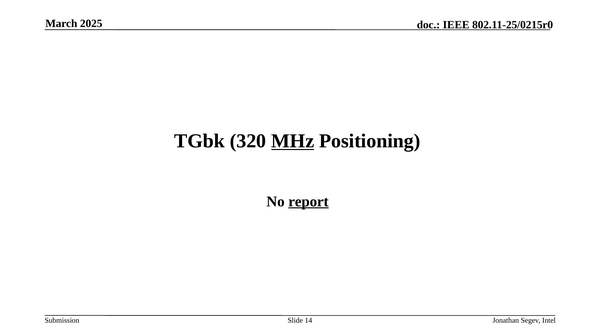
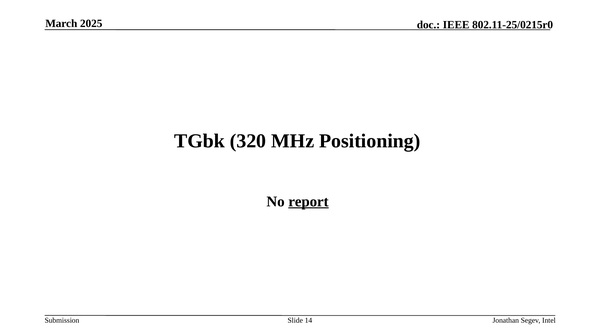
MHz underline: present -> none (293, 141)
